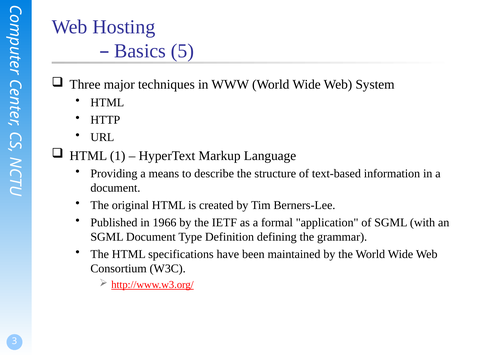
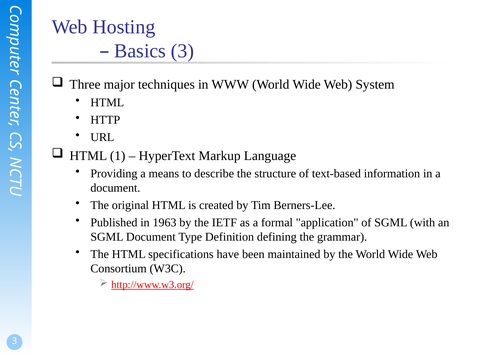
Basics 5: 5 -> 3 (183, 51)
1966: 1966 -> 1963 (165, 222)
